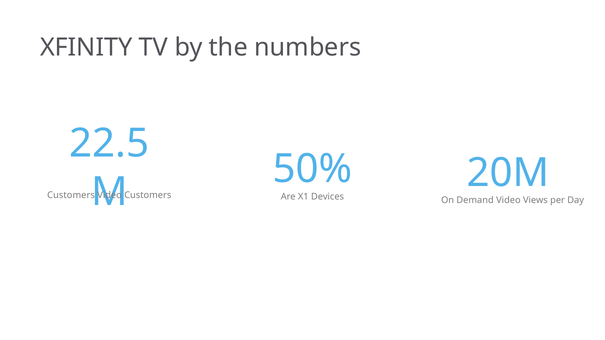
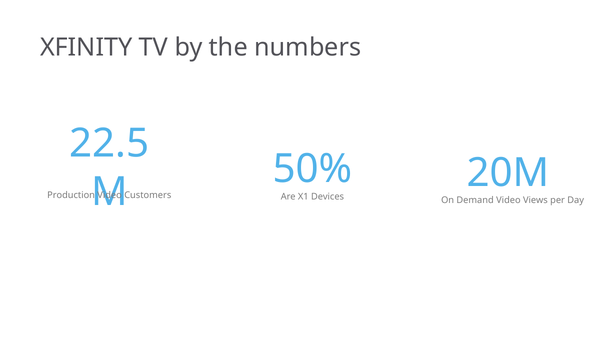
Customers: Customers -> Production (71, 195)
